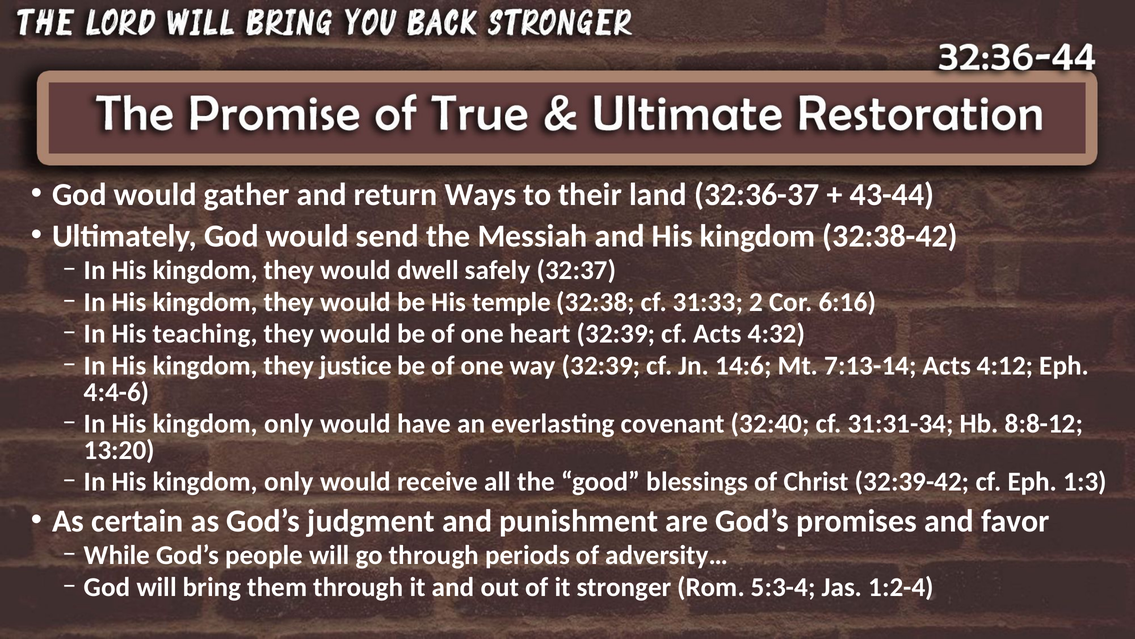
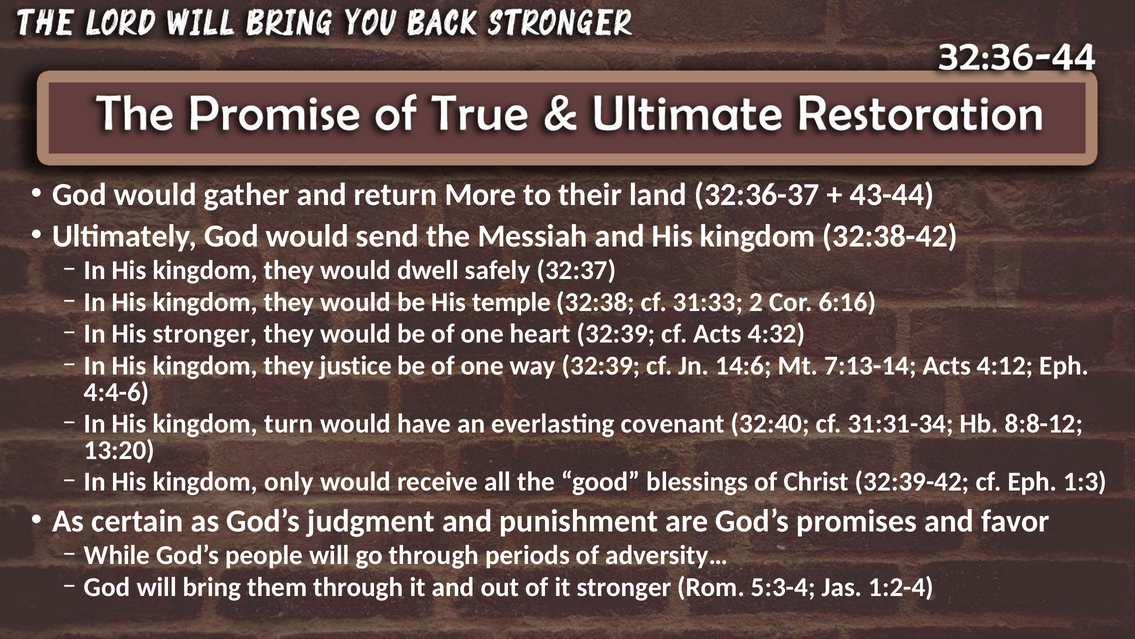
Ways: Ways -> More (480, 194)
His teaching: teaching -> stronger (205, 334)
only: only -> turn (289, 423)
